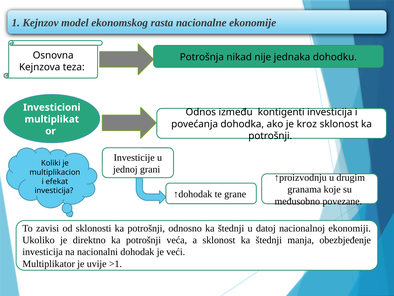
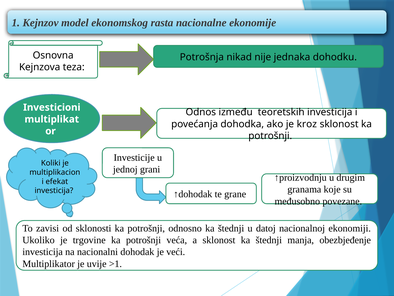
kontigenti: kontigenti -> teoretskih (281, 112)
direktno: direktno -> trgovine (89, 240)
